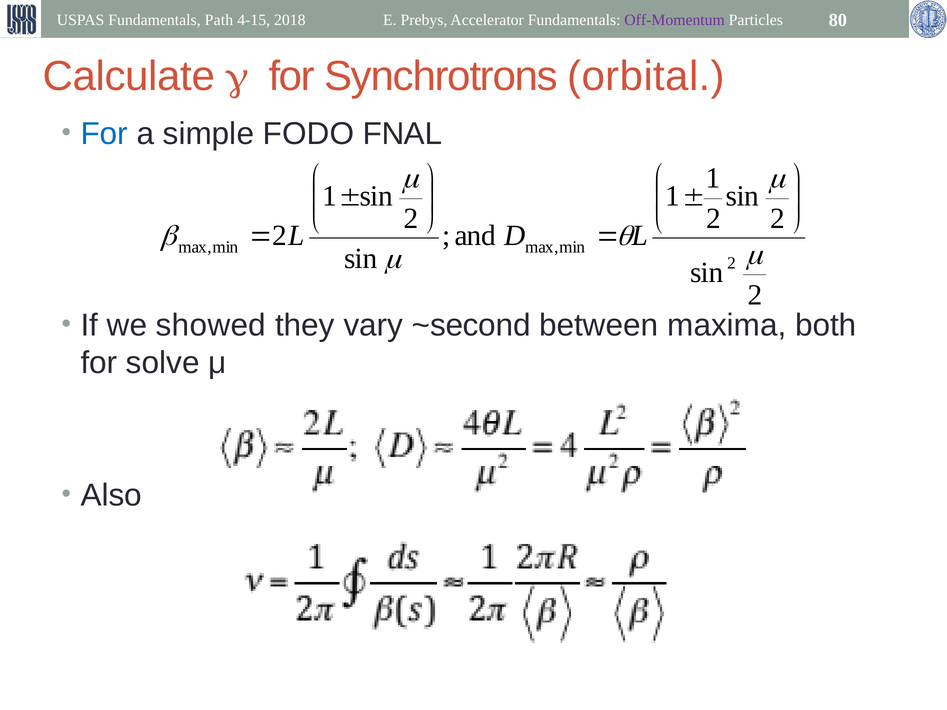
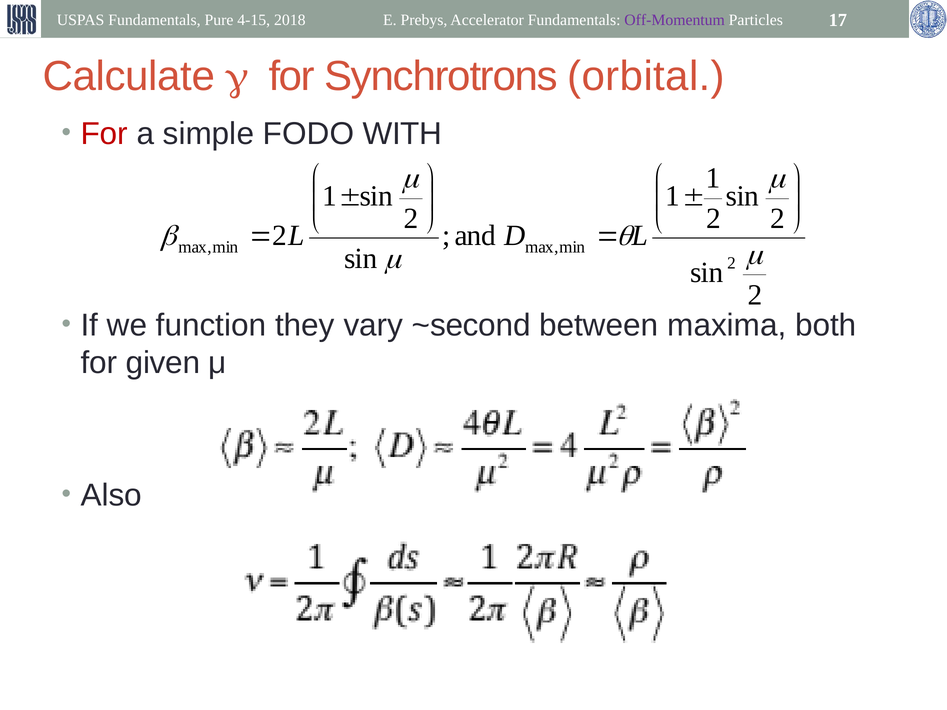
Path: Path -> Pure (219, 20)
80: 80 -> 17 (838, 20)
For colour: blue -> red (104, 134)
FNAL: FNAL -> WITH (402, 134)
showed: showed -> function (211, 325)
solve: solve -> given (163, 363)
